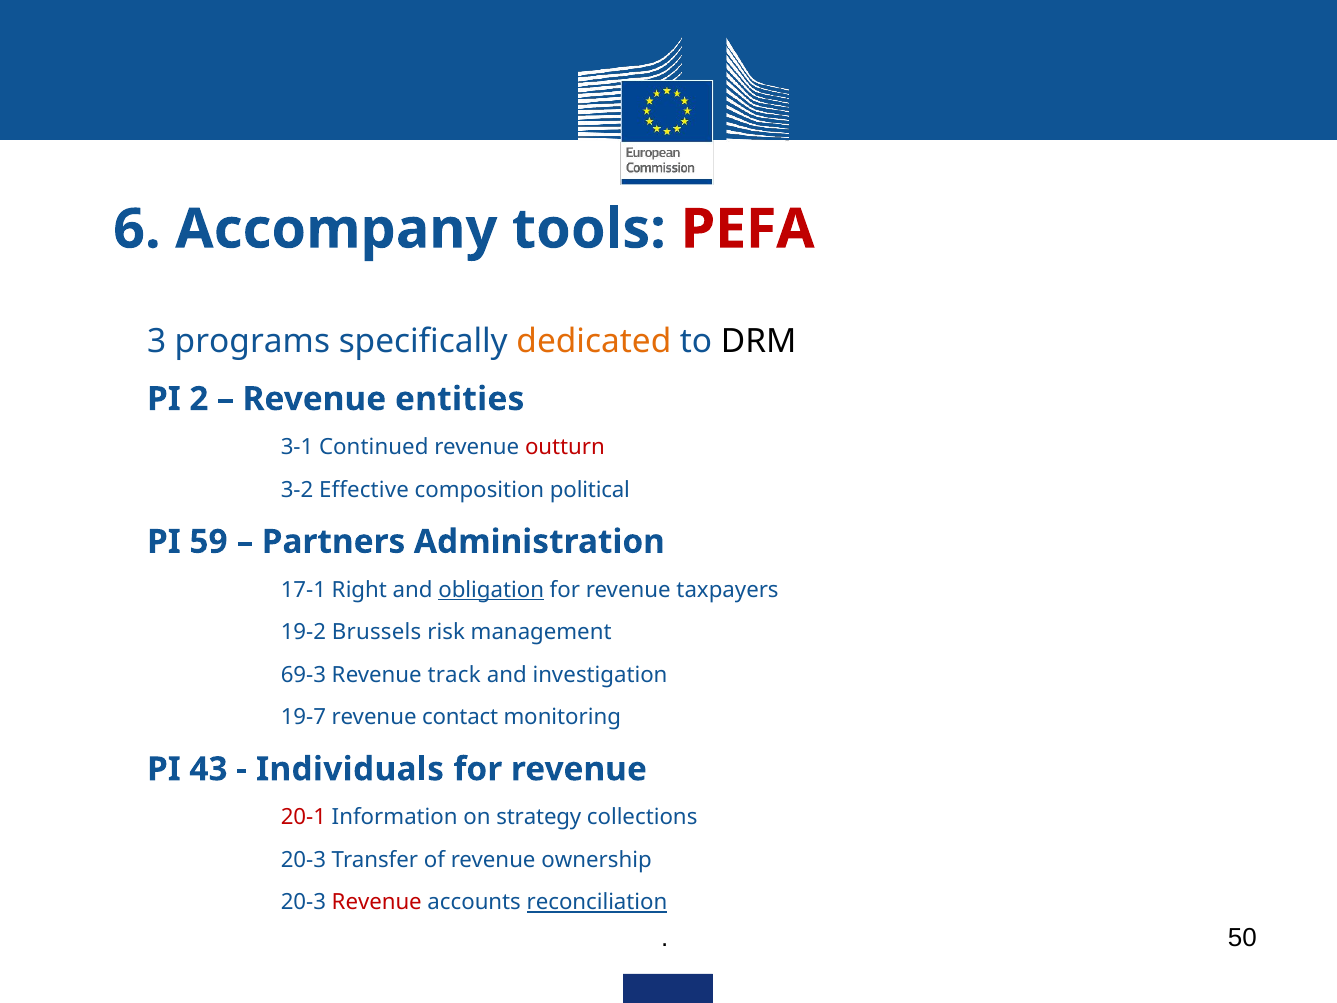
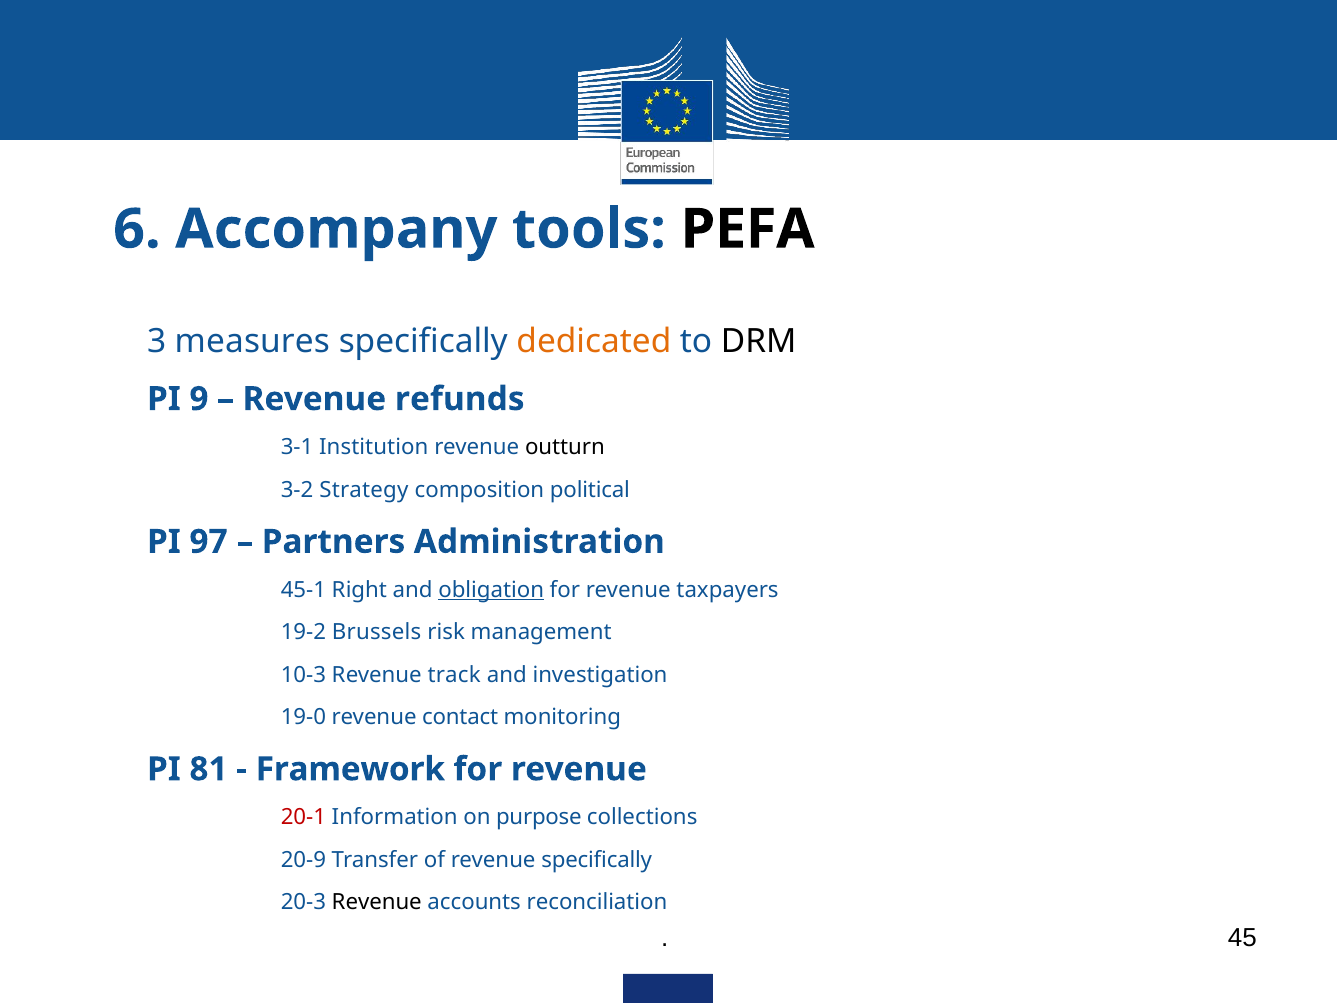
PEFA colour: red -> black (748, 229)
programs: programs -> measures (252, 341)
2: 2 -> 9 (199, 399)
entities: entities -> refunds (460, 399)
Continued: Continued -> Institution (374, 447)
outturn colour: red -> black (565, 447)
Effective: Effective -> Strategy (364, 490)
59: 59 -> 97 (209, 542)
17-1: 17-1 -> 45-1 (303, 590)
69-3: 69-3 -> 10-3 (303, 675)
19-7: 19-7 -> 19-0 (303, 717)
43: 43 -> 81 (209, 769)
Individuals: Individuals -> Framework (350, 769)
strategy: strategy -> purpose (539, 817)
20-3: 20-3 -> 20-9 (303, 860)
revenue ownership: ownership -> specifically (597, 860)
Revenue colour: red -> black (377, 902)
reconciliation underline: present -> none (597, 902)
50: 50 -> 45 (1242, 937)
